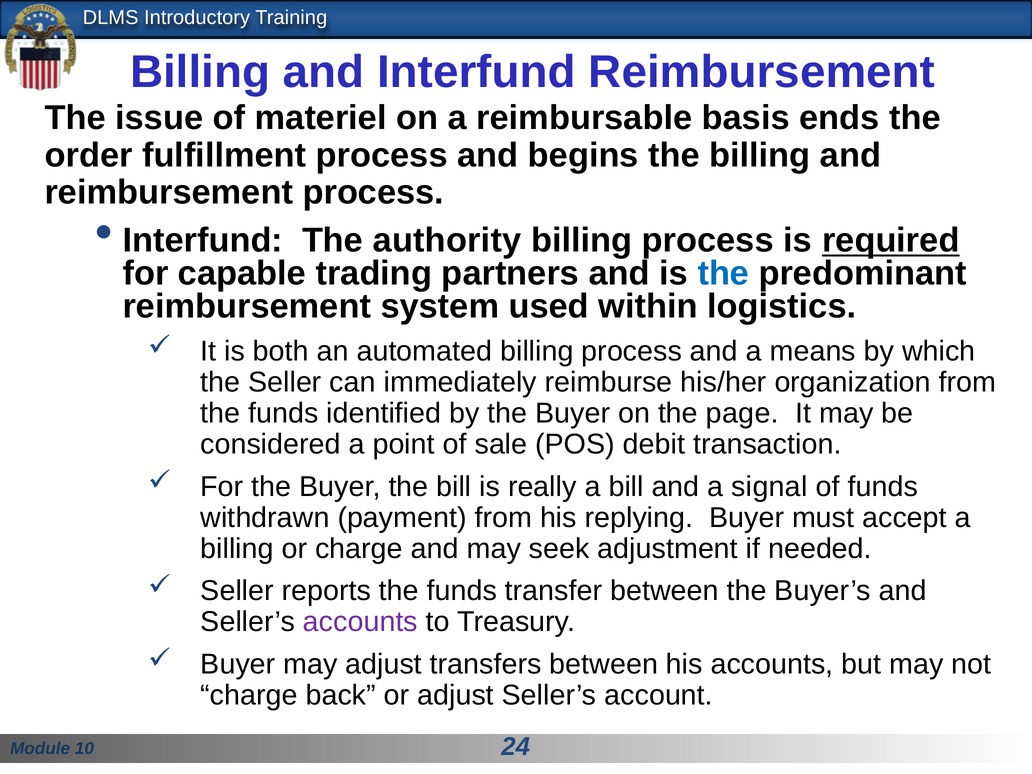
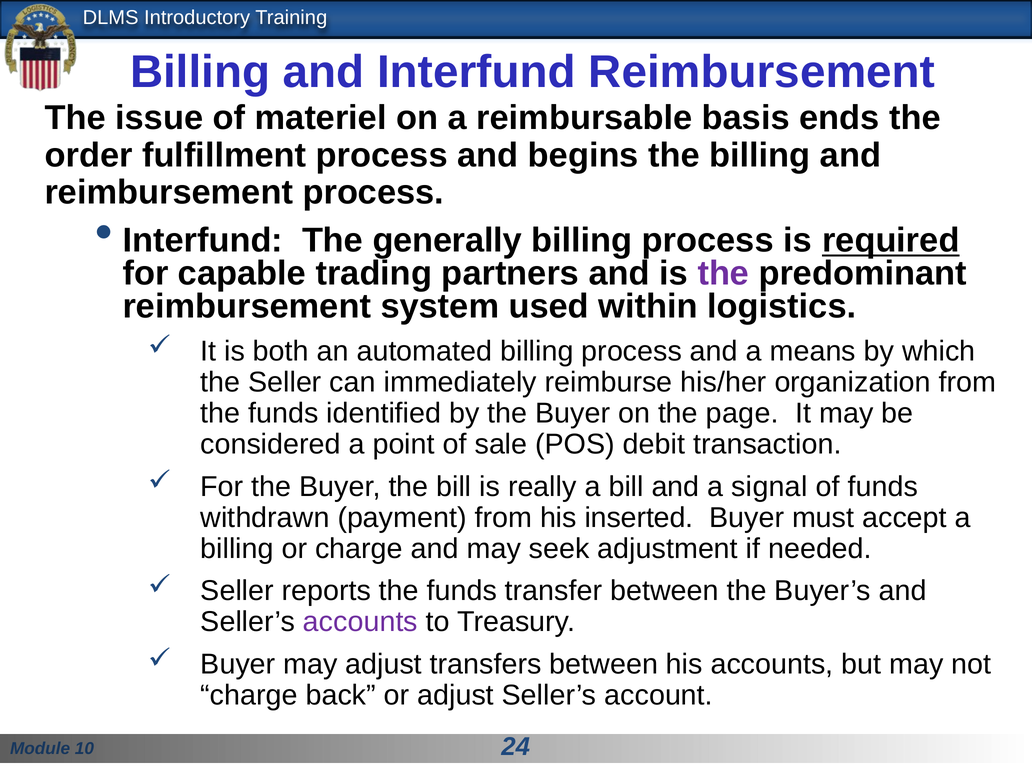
authority: authority -> generally (447, 241)
the colour: blue -> purple (723, 274)
replying: replying -> inserted (639, 518)
